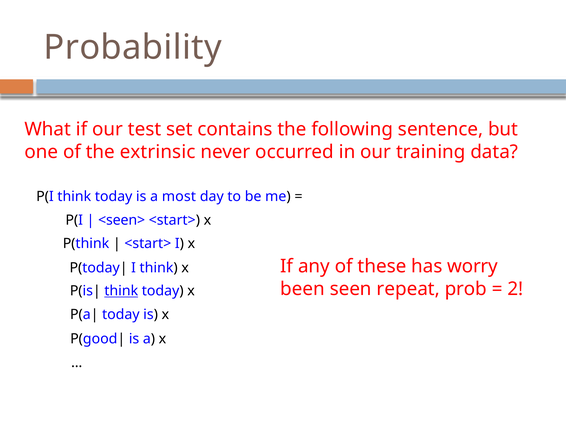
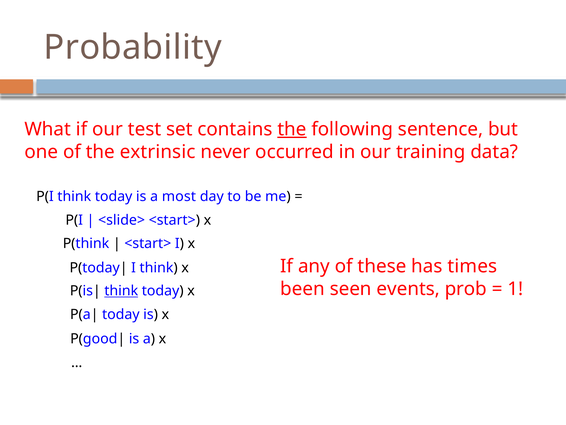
the underline: none -> present (292, 129)
<seen>: <seen> -> <slide> (122, 220)
worry: worry -> times (472, 266)
repeat: repeat -> events (408, 288)
2: 2 -> 1 (515, 288)
